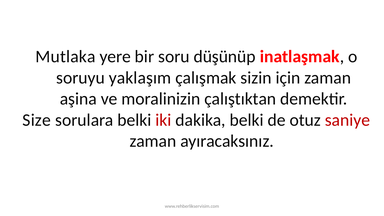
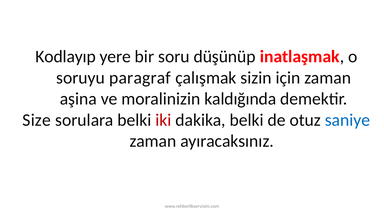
Mutlaka: Mutlaka -> Kodlayıp (66, 57)
yaklaşım: yaklaşım -> paragraf (140, 78)
çalıştıktan: çalıştıktan -> kaldığında (240, 99)
saniye colour: red -> blue (347, 120)
